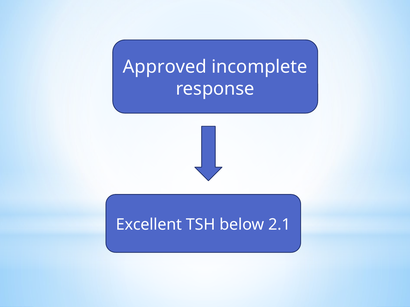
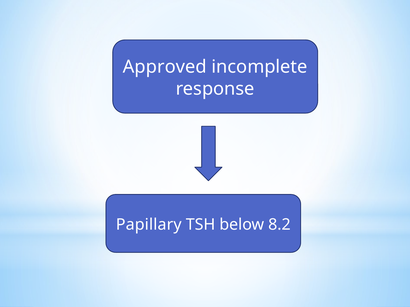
Excellent: Excellent -> Papillary (149, 225)
2.1: 2.1 -> 8.2 (279, 225)
